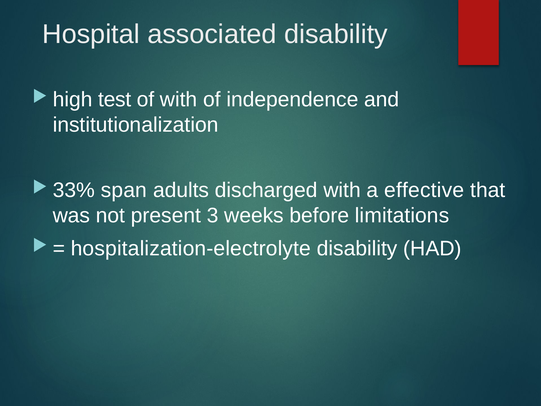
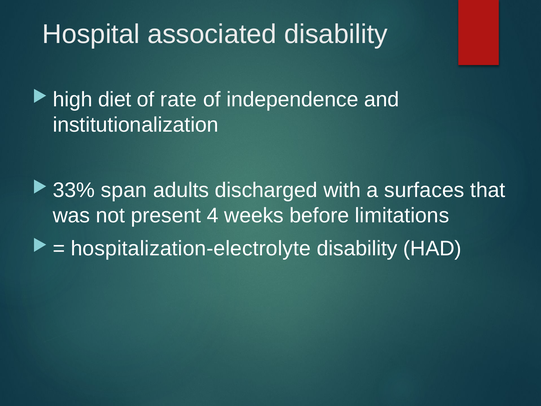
test: test -> diet (115, 99)
of with: with -> rate (179, 99)
effective: effective -> surfaces (424, 190)
3: 3 -> 4 (213, 216)
